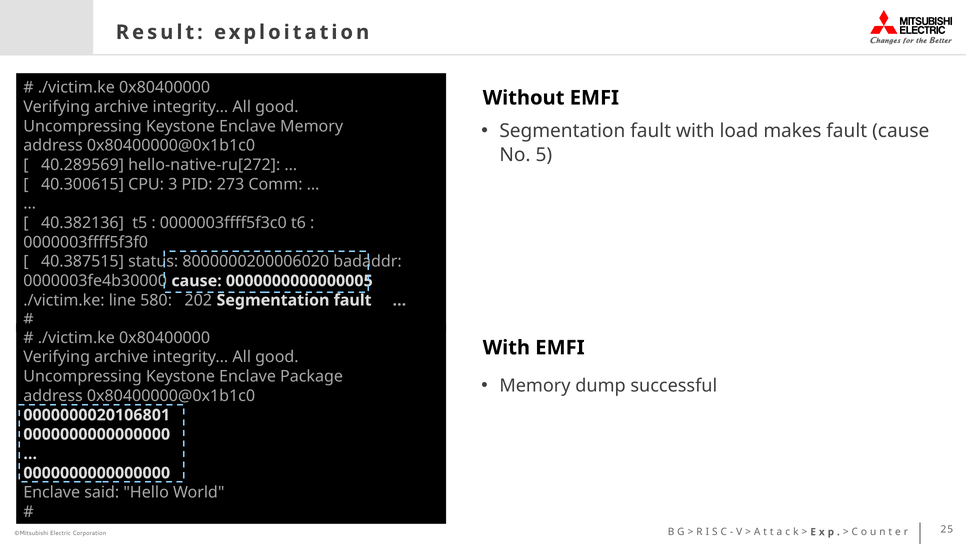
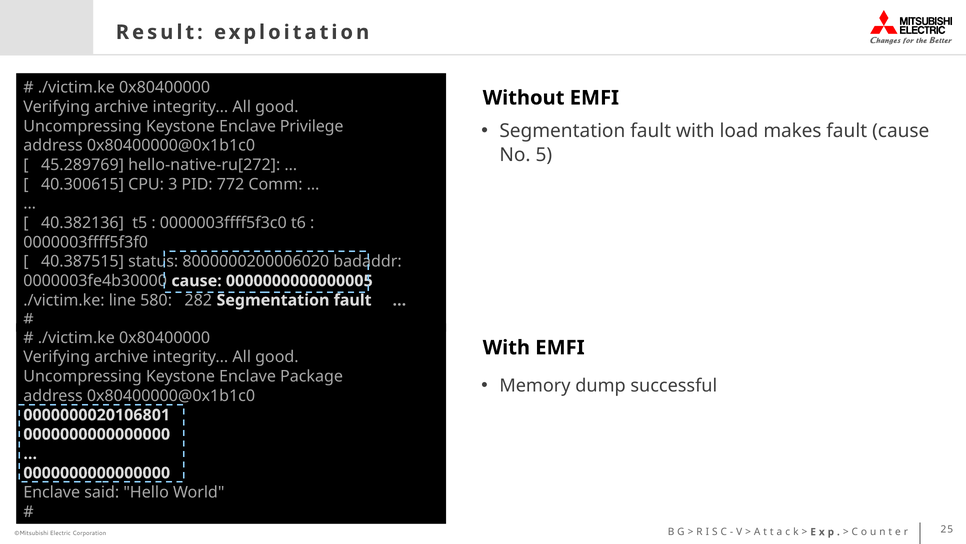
Enclave Memory: Memory -> Privilege (312, 126)
40.289569: 40.289569 -> 45.289769 (82, 165)
273: 273 -> 772 (231, 184)
202: 202 -> 282 (198, 300)
